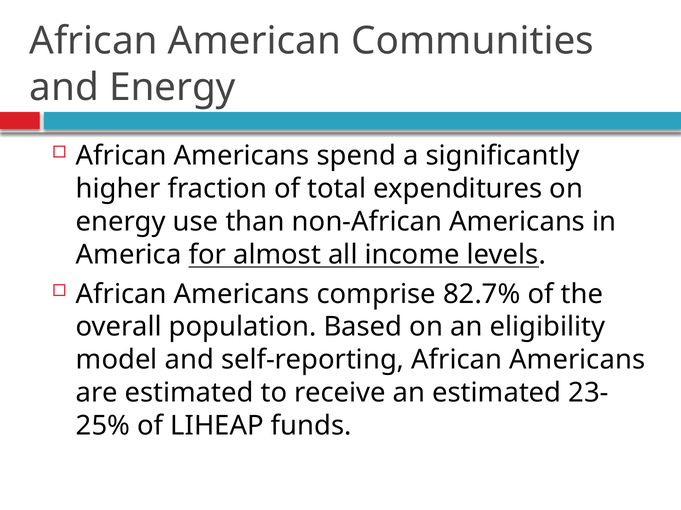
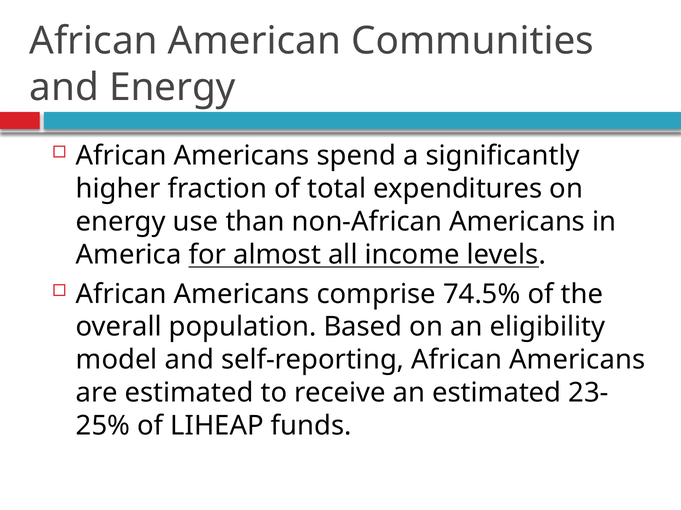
82.7%: 82.7% -> 74.5% (482, 294)
